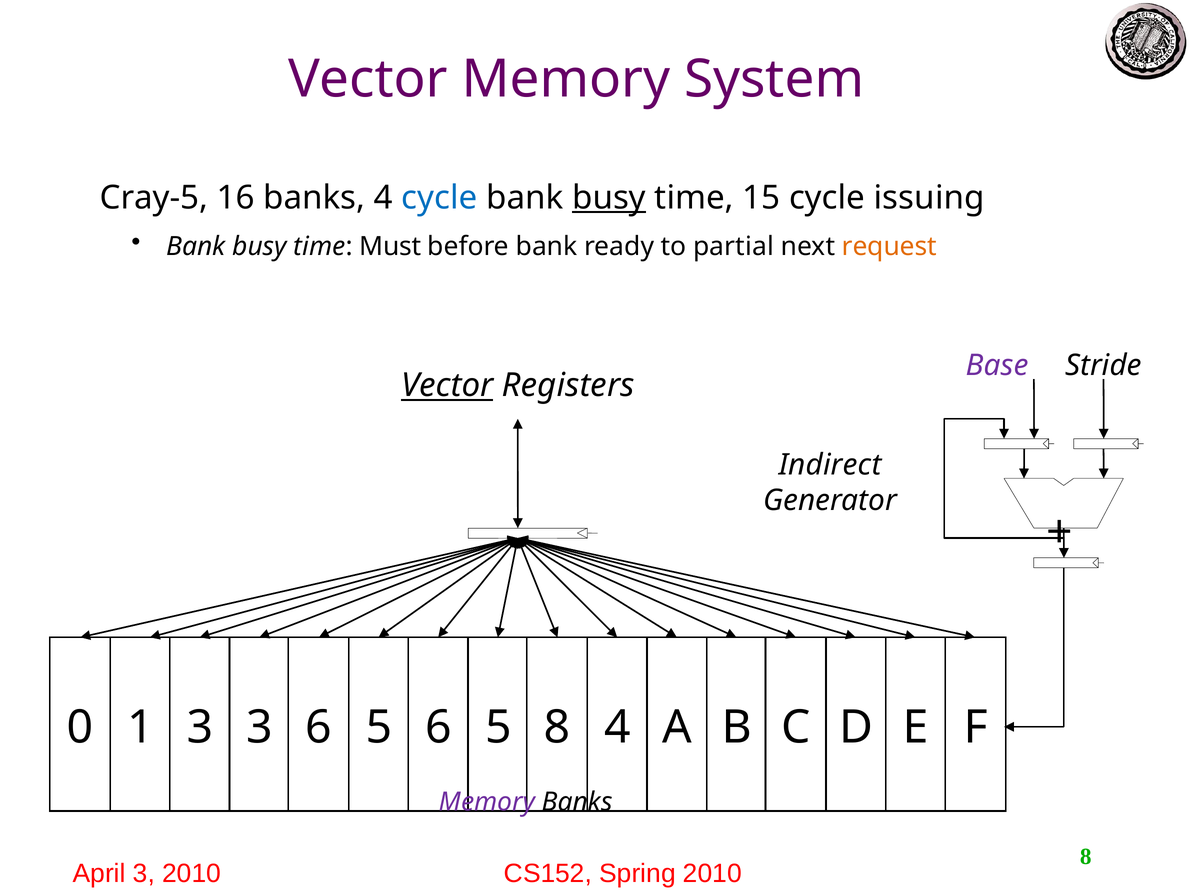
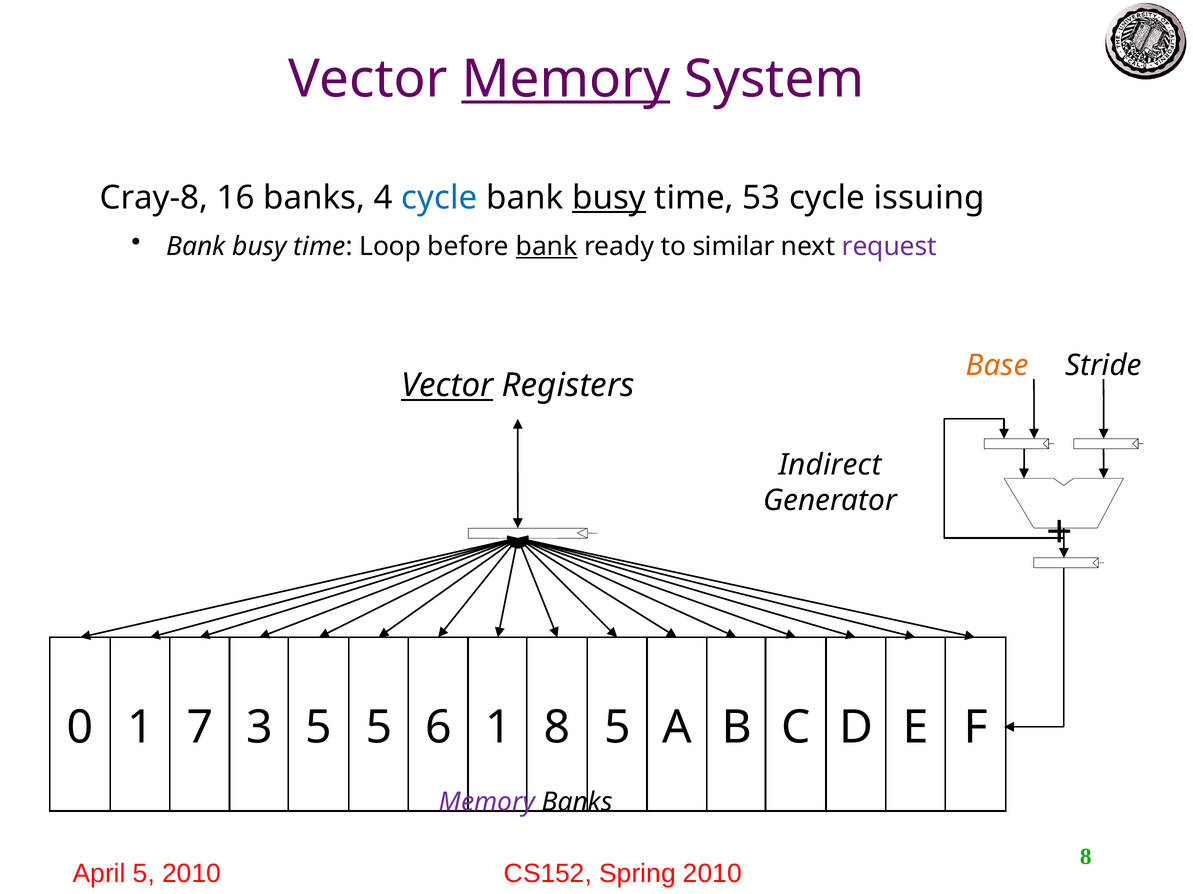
Memory underline: none -> present (566, 79)
Cray-5: Cray-5 -> Cray-8 (154, 198)
15: 15 -> 53 (761, 198)
Must: Must -> Loop (390, 247)
bank underline: none -> present (547, 247)
partial: partial -> similar (734, 247)
request colour: orange -> purple (889, 247)
Base colour: purple -> orange (997, 366)
1 3: 3 -> 7 (200, 728)
3 6: 6 -> 5 (319, 728)
5 6 5: 5 -> 1 (498, 728)
8 4: 4 -> 5 (618, 728)
3: 3 -> 5 (144, 874)
